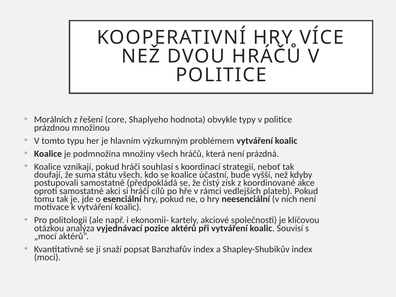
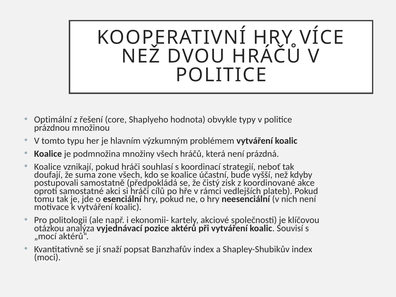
Morálních: Morálních -> Optimální (53, 120)
státu: státu -> zone (107, 175)
